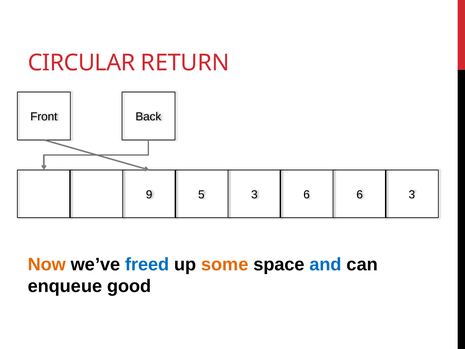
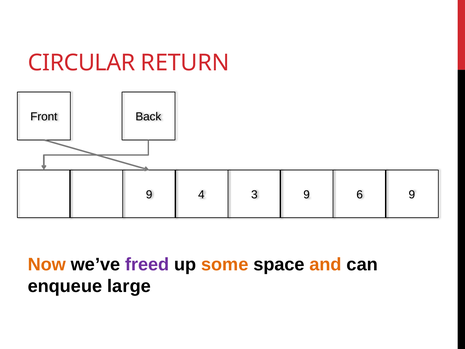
5: 5 -> 4 (201, 195)
3 6: 6 -> 9 (307, 195)
6 3: 3 -> 9 (412, 195)
freed colour: blue -> purple (147, 264)
and colour: blue -> orange (326, 264)
good: good -> large (129, 286)
